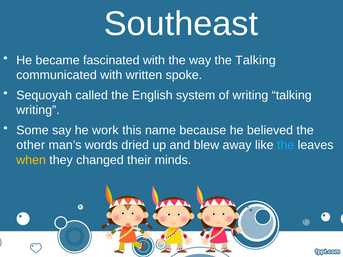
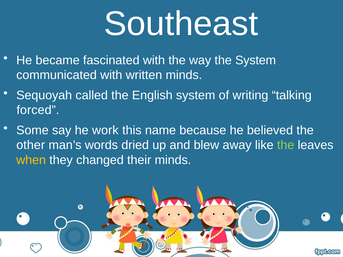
the Talking: Talking -> System (256, 60)
written spoke: spoke -> minds (184, 75)
writing: writing -> forced (38, 110)
the colour: light blue -> light green (286, 145)
